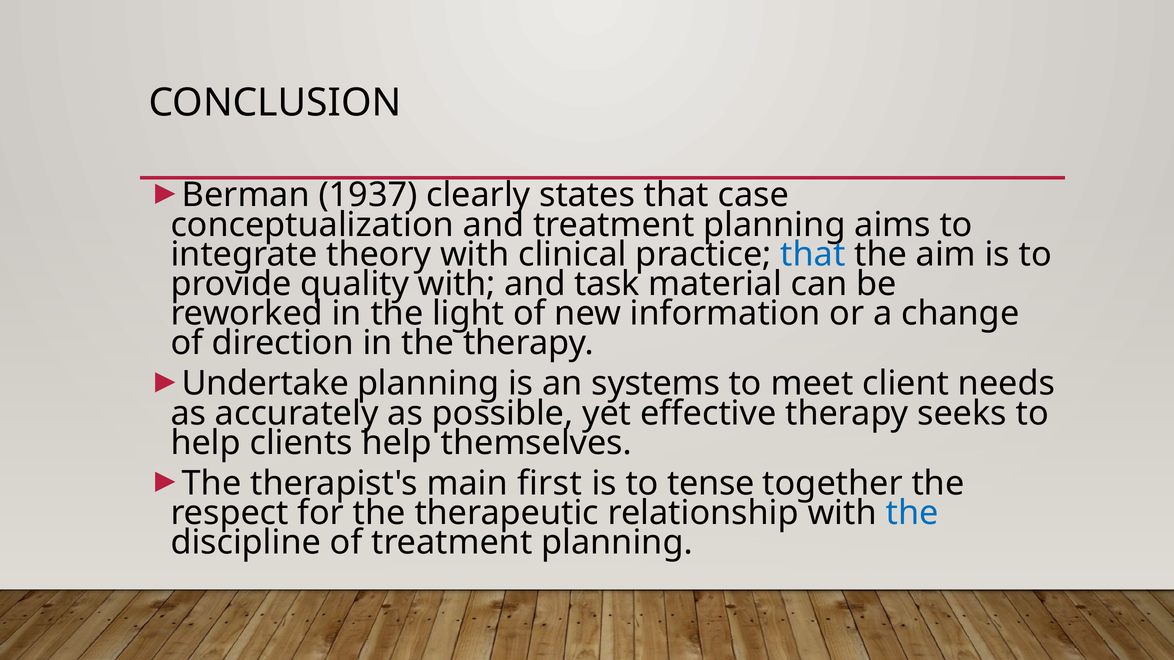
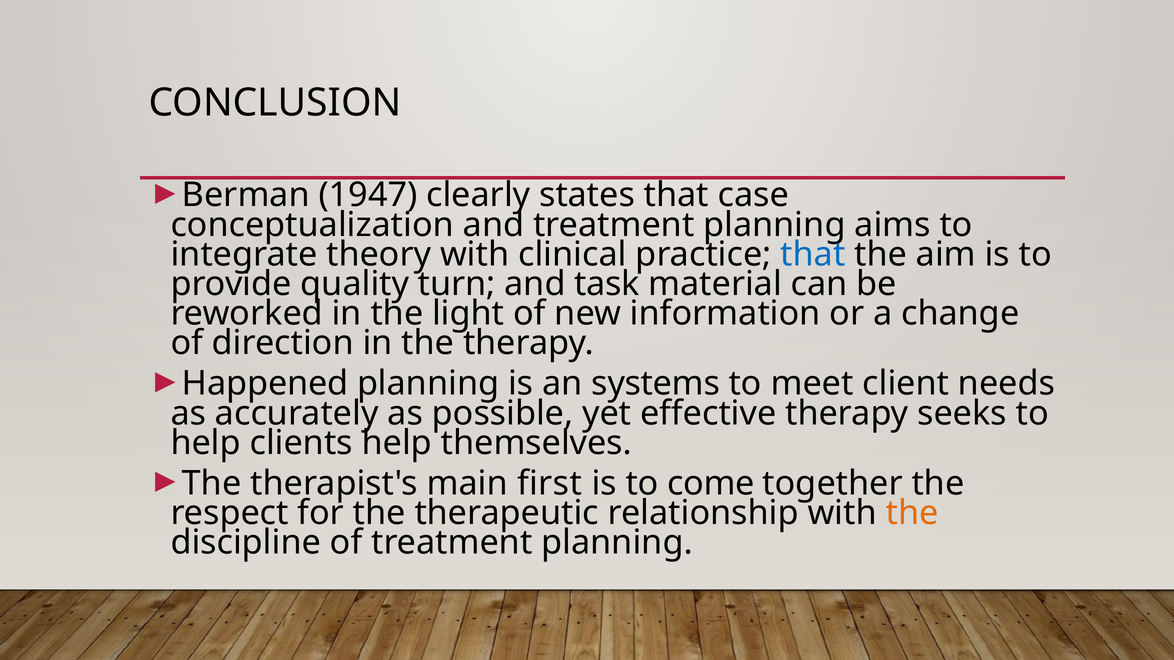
1937: 1937 -> 1947 (368, 195)
quality with: with -> turn (457, 284)
Undertake: Undertake -> Happened (265, 384)
tense: tense -> come (711, 484)
the colour: blue -> orange (912, 513)
